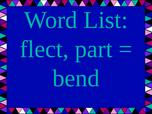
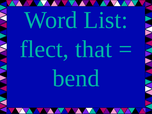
part: part -> that (94, 49)
